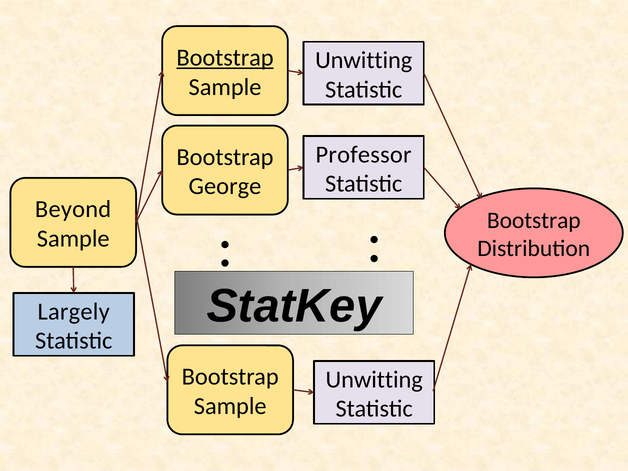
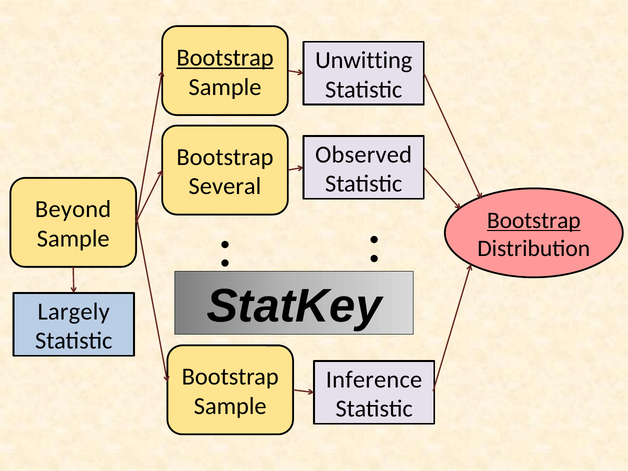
Professor: Professor -> Observed (364, 154)
George: George -> Several (225, 186)
Bootstrap underline: none -> present (534, 220)
Unwitting: Unwitting -> Inference (374, 380)
